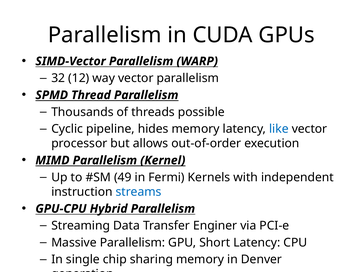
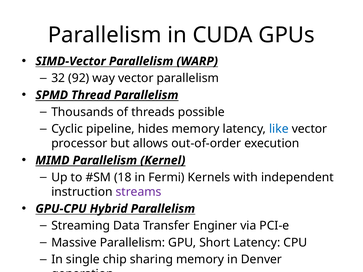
12: 12 -> 92 (79, 78)
49: 49 -> 18 (123, 177)
streams colour: blue -> purple (139, 192)
